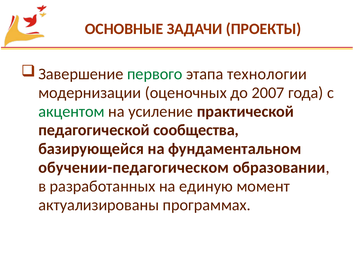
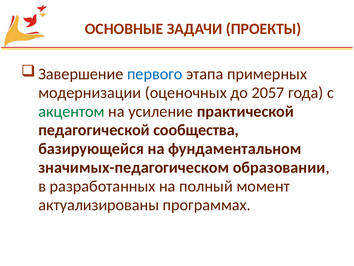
первого colour: green -> blue (155, 74)
технологии: технологии -> примерных (267, 74)
2007: 2007 -> 2057 (268, 92)
обучении-педагогическом: обучении-педагогическом -> значимых-педагогическом (134, 167)
единую: единую -> полный (206, 186)
